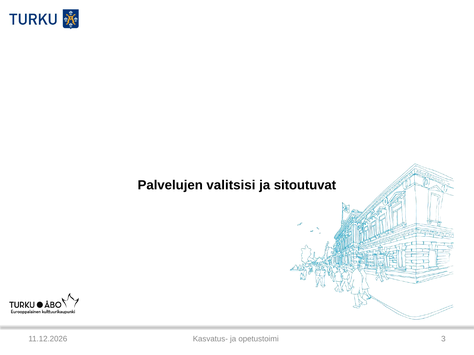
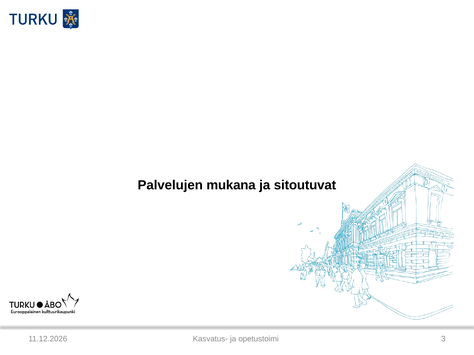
valitsisi: valitsisi -> mukana (231, 185)
